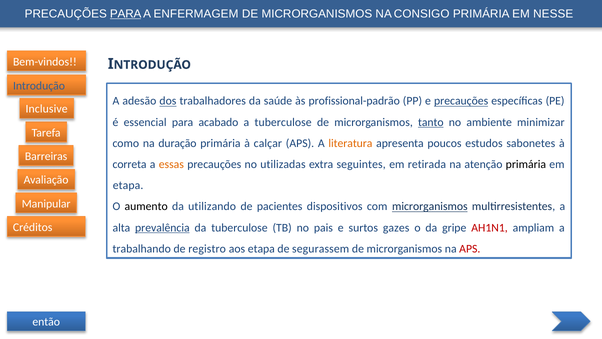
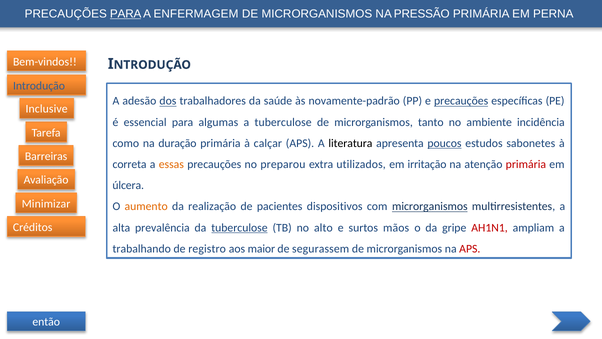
CONSIGO: CONSIGO -> PRESSÃO (422, 14)
NESSE: NESSE -> PERNA (553, 14)
profissional-padrão: profissional-padrão -> novamente-padrão (354, 101)
acabado: acabado -> algumas (218, 122)
tanto underline: present -> none (431, 122)
minimizar: minimizar -> incidência (541, 122)
literatura colour: orange -> black (350, 143)
poucos underline: none -> present (444, 143)
utilizadas: utilizadas -> preparou (283, 164)
seguintes: seguintes -> utilizados (361, 164)
retirada: retirada -> irritação (427, 164)
primária colour: black -> red (526, 164)
etapa: etapa -> úlcera (128, 185)
Manipular: Manipular -> Minimizar (46, 203)
aumento colour: black -> orange (146, 206)
utilizando: utilizando -> realização (212, 206)
prevalência underline: present -> none (162, 227)
tuberculose underline: none -> present (239, 227)
pais: pais -> alto (323, 227)
gazes: gazes -> mãos (396, 227)
aos etapa: etapa -> maior (261, 249)
